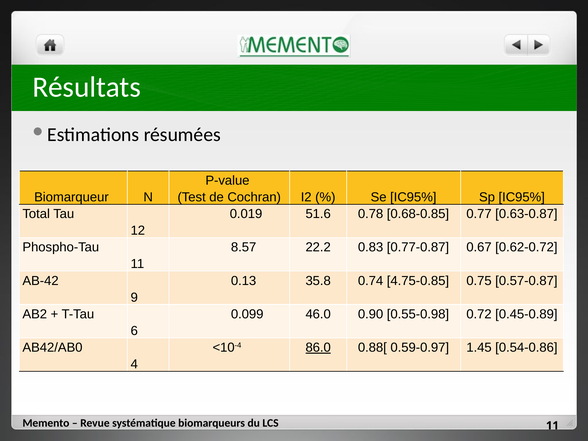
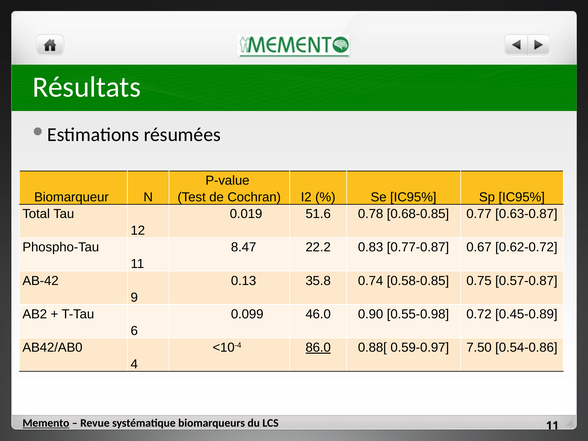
8.57: 8.57 -> 8.47 (244, 247)
4.75-0.85: 4.75-0.85 -> 0.58-0.85 (418, 281)
1.45: 1.45 -> 7.50 (479, 348)
Memento underline: none -> present (46, 423)
